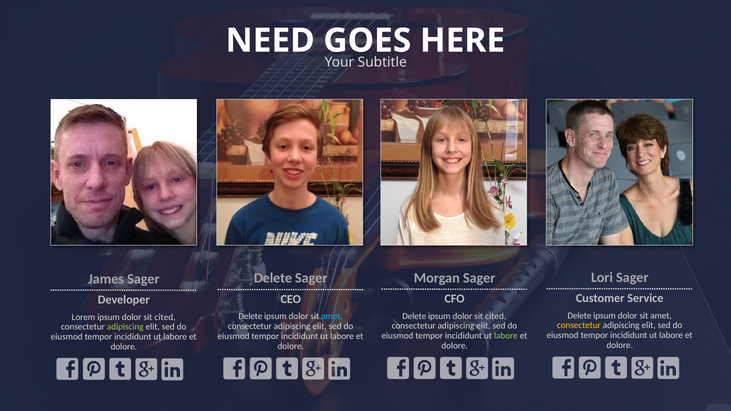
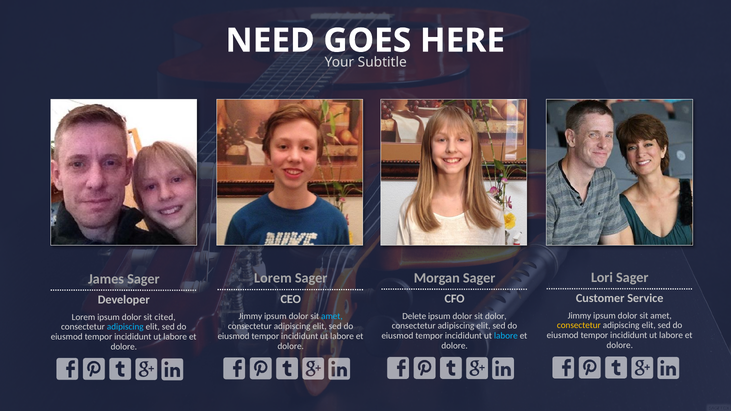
Delete: Delete -> Lorem (273, 278)
Delete: Delete -> Jimmy (579, 316)
cited: cited -> dolor (496, 316)
Delete: Delete -> Jimmy (250, 317)
adipiscing colour: light green -> light blue (125, 327)
labore colour: light green -> light blue (506, 336)
